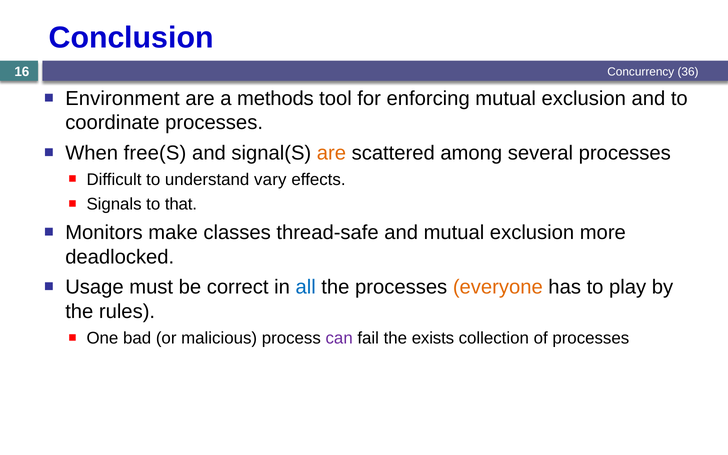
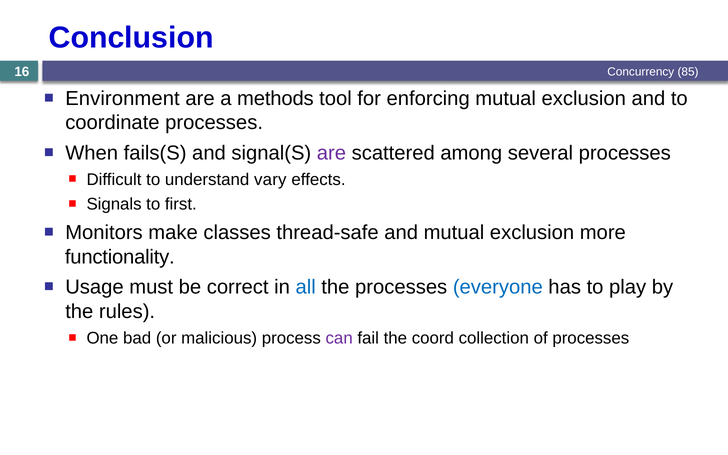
36: 36 -> 85 (688, 72)
free(S: free(S -> fails(S (155, 153)
are colour: orange -> purple (331, 153)
that: that -> first (181, 204)
deadlocked: deadlocked -> functionality (120, 257)
everyone colour: orange -> blue (498, 287)
exists: exists -> coord (433, 338)
